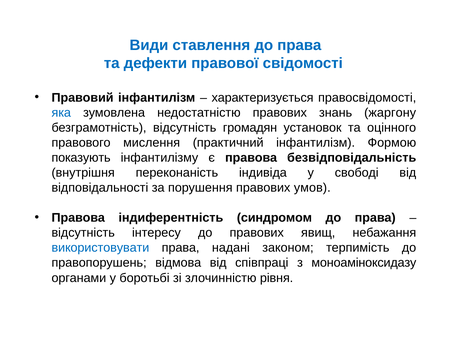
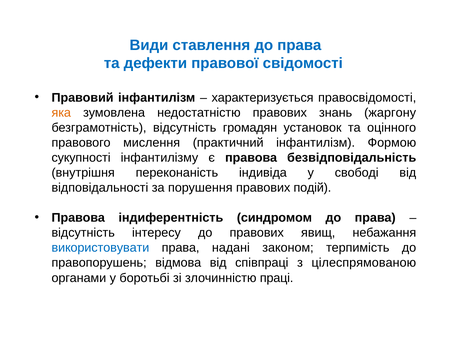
яка colour: blue -> orange (61, 113)
показують: показують -> сукупності (81, 158)
умов: умов -> подій (312, 188)
моноаміноксидазу: моноаміноксидазу -> цілеспрямованою (364, 263)
рівня: рівня -> праці (277, 278)
